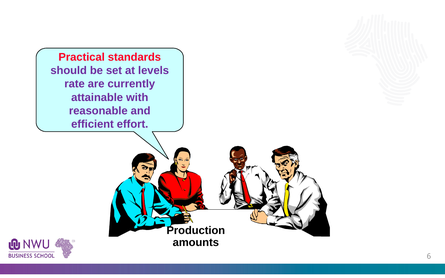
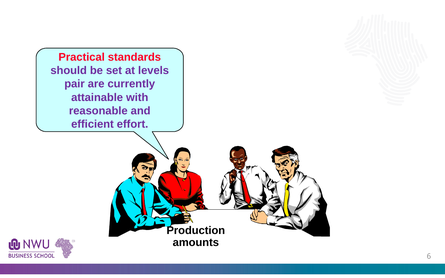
rate: rate -> pair (75, 84)
